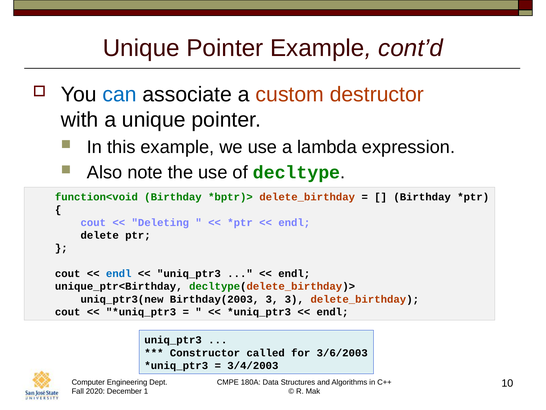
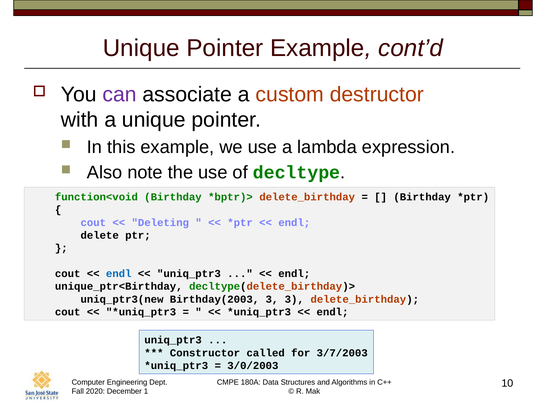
can colour: blue -> purple (120, 94)
3/6/2003: 3/6/2003 -> 3/7/2003 (342, 352)
3/4/2003: 3/4/2003 -> 3/0/2003 (253, 365)
